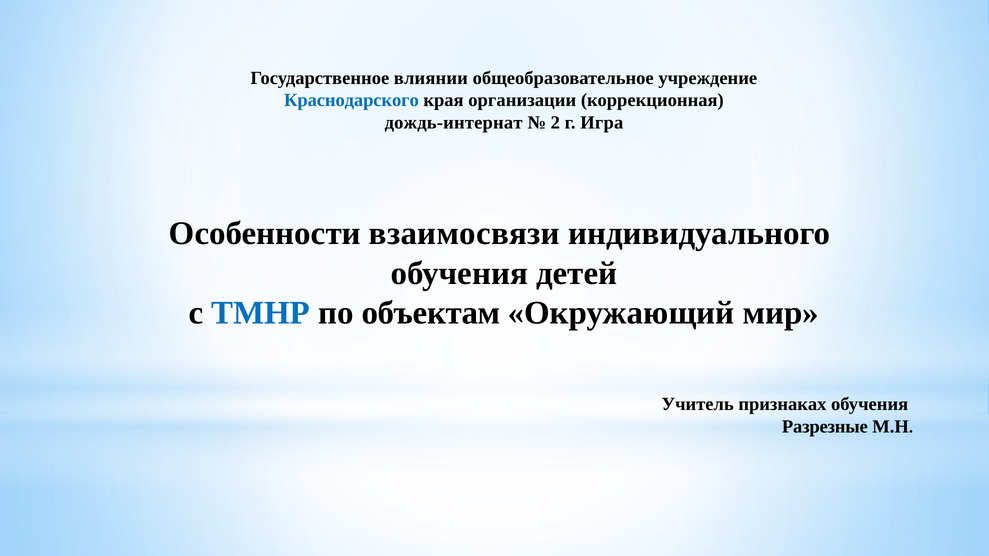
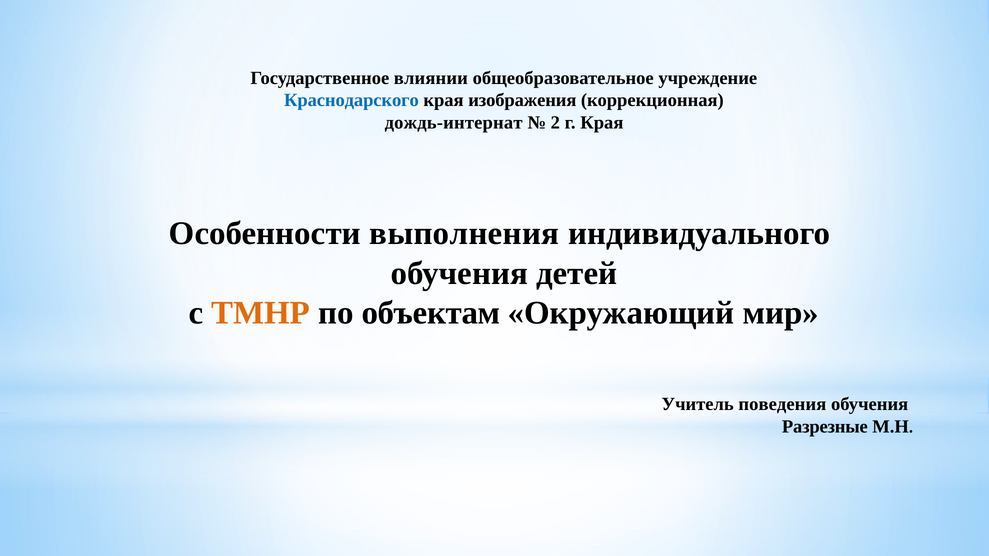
организации: организации -> изображения (522, 100)
г Игра: Игра -> Края (602, 123)
взаимосвязи: взаимосвязи -> выполнения (464, 234)
ТМНР colour: blue -> orange (261, 313)
признаках: признаках -> поведения (782, 405)
